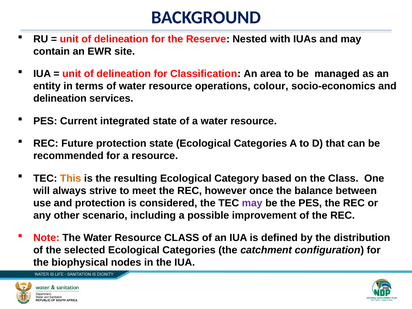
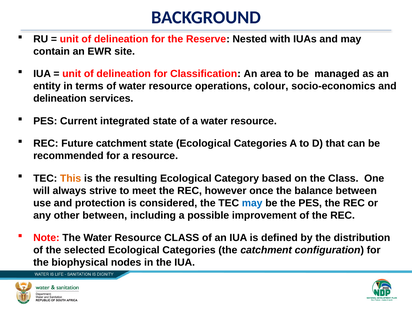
Future protection: protection -> catchment (121, 143)
may colour: purple -> blue (252, 203)
other scenario: scenario -> between (105, 215)
